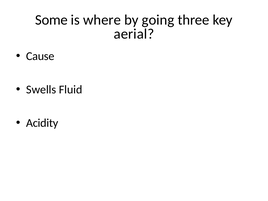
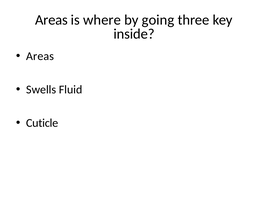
Some: Some -> Areas (51, 20)
aerial: aerial -> inside (134, 34)
Cause: Cause -> Areas (40, 56)
Acidity: Acidity -> Cuticle (42, 123)
